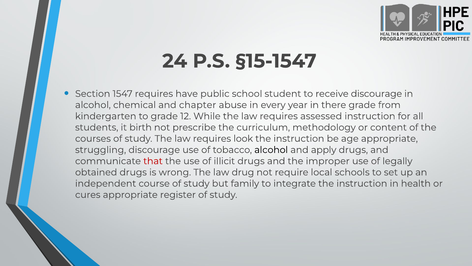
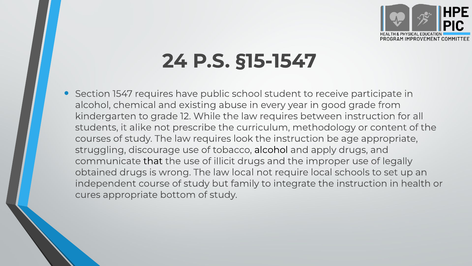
receive discourage: discourage -> participate (376, 94)
chapter: chapter -> existing (198, 105)
there: there -> good (334, 105)
assessed: assessed -> between (321, 116)
birth: birth -> alike (140, 127)
that colour: red -> black (153, 161)
law drug: drug -> local (243, 172)
register: register -> bottom (178, 194)
